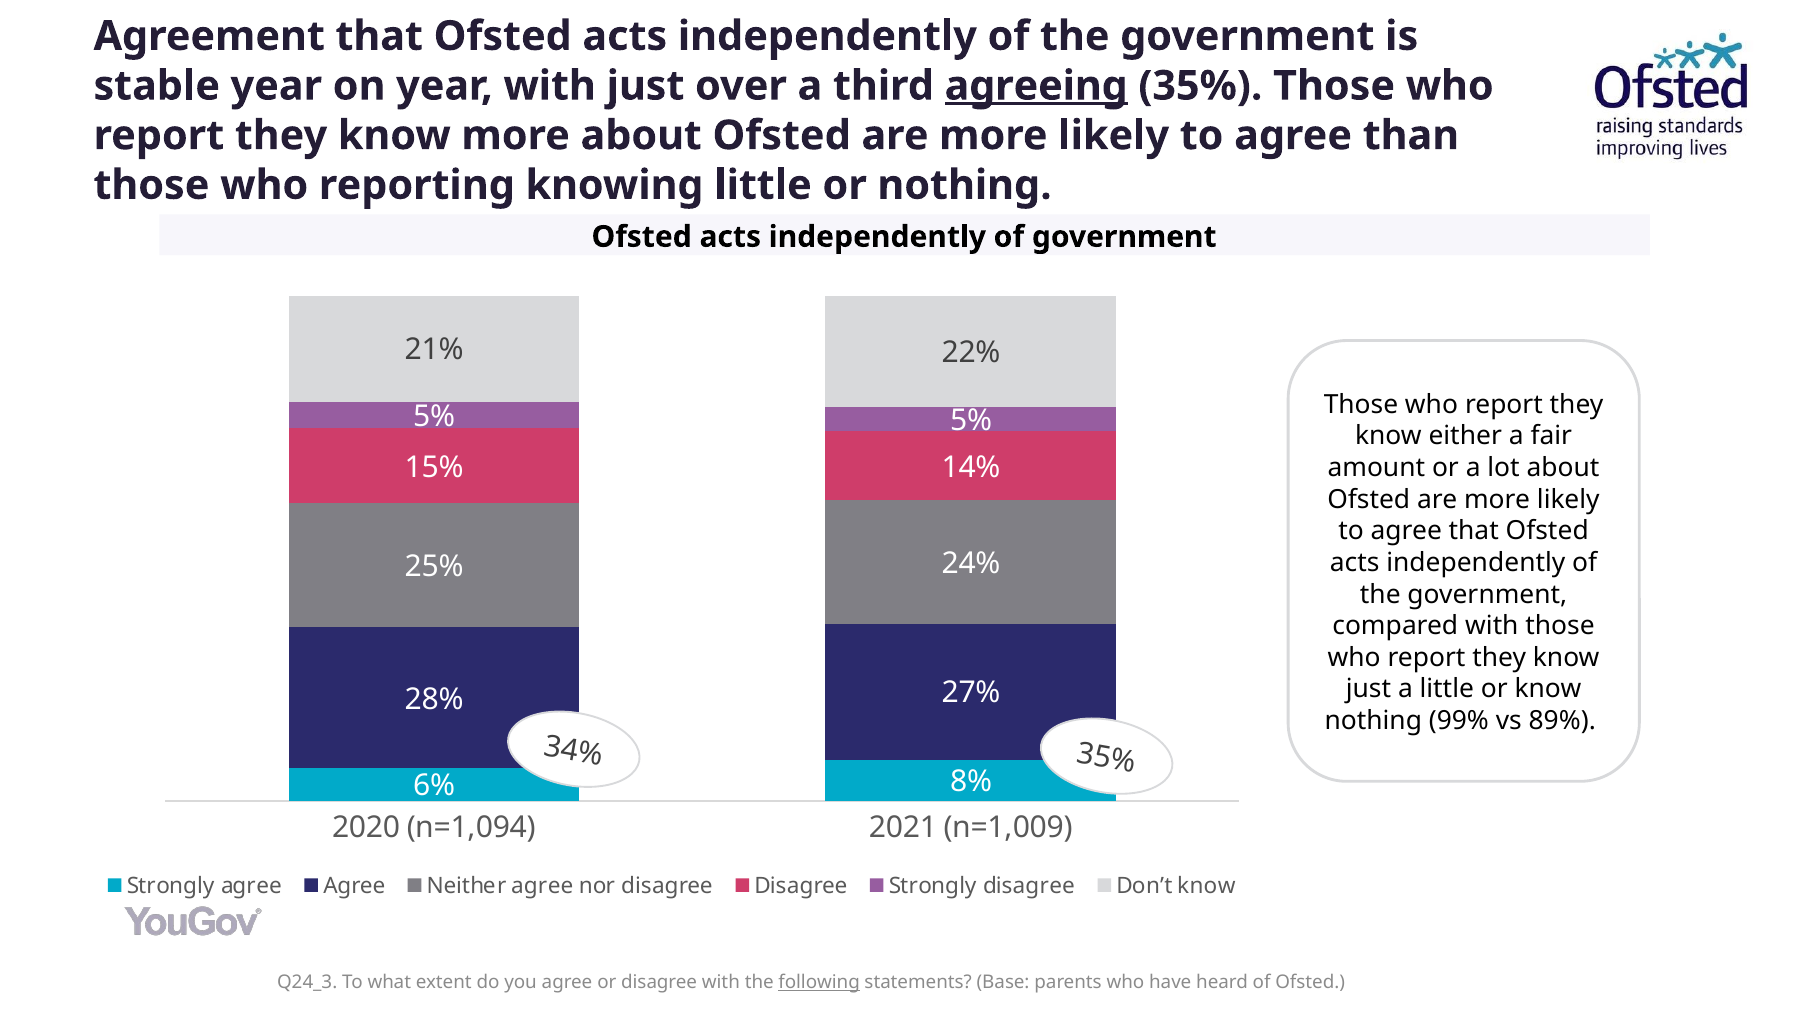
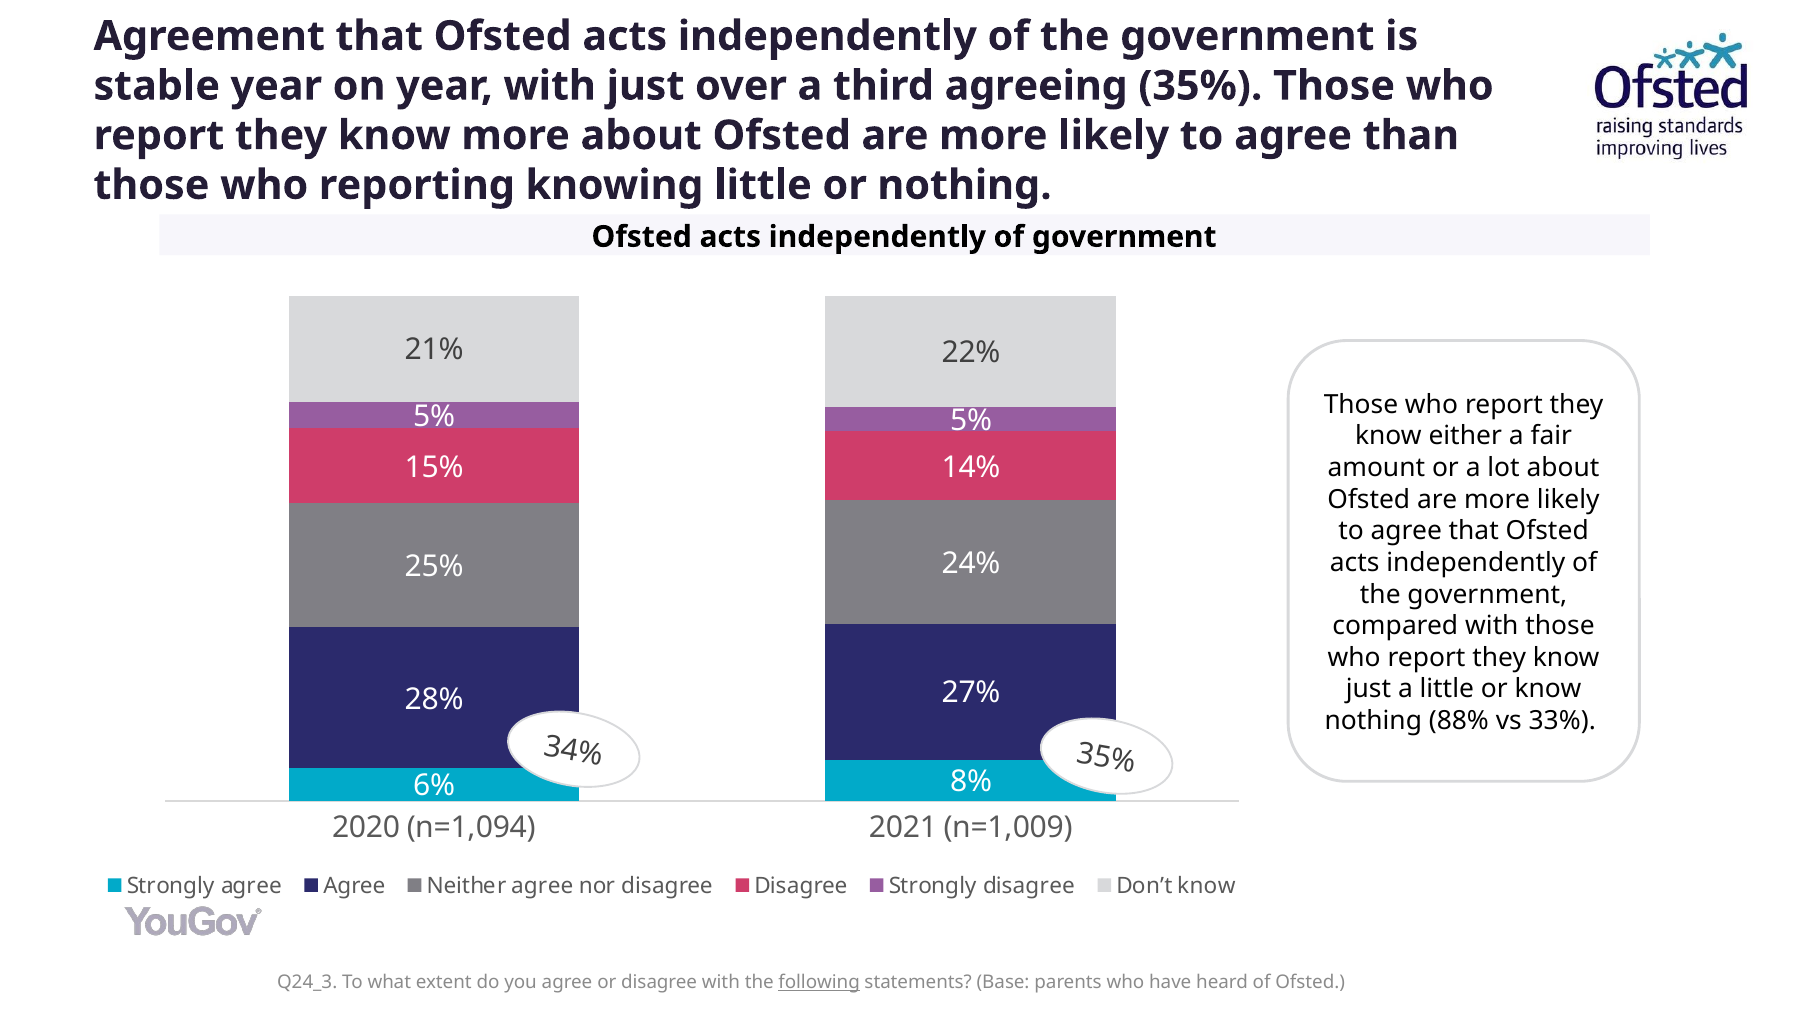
agreeing underline: present -> none (1036, 86)
99%: 99% -> 88% (1459, 721)
89%: 89% -> 33% (1562, 721)
